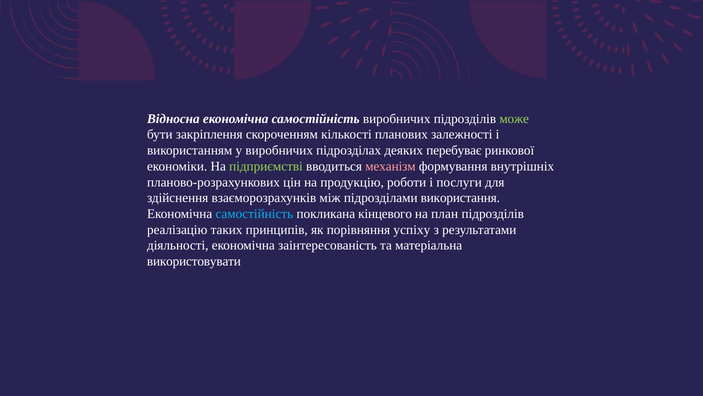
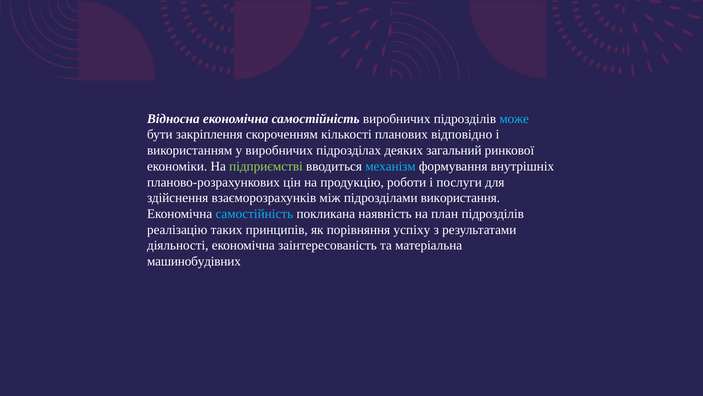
може colour: light green -> light blue (514, 119)
залежності: залежності -> відповідно (462, 134)
перебуває: перебуває -> загальний (454, 150)
механізм colour: pink -> light blue (390, 166)
кінцевого: кінцевого -> наявність (385, 214)
використовувати: використовувати -> машинобудівних (194, 261)
